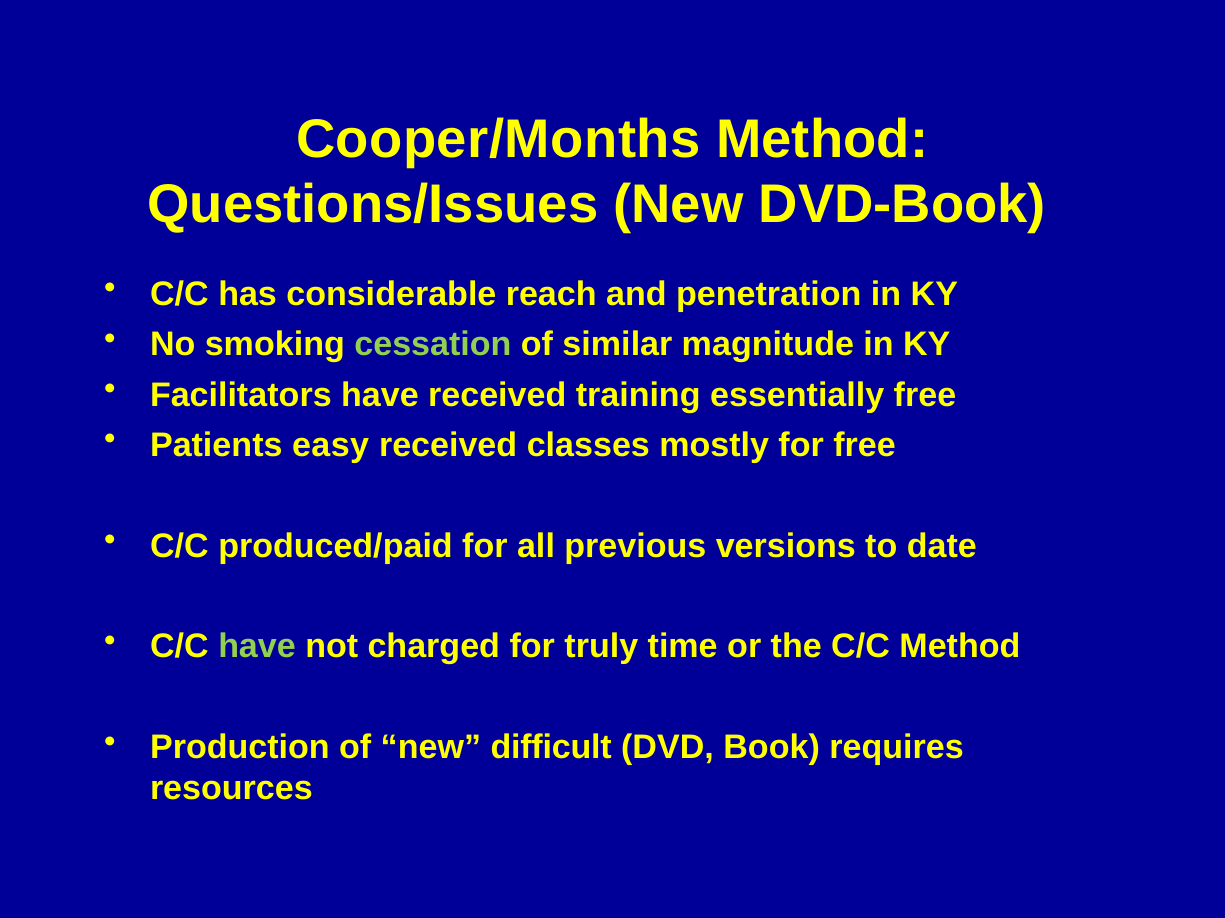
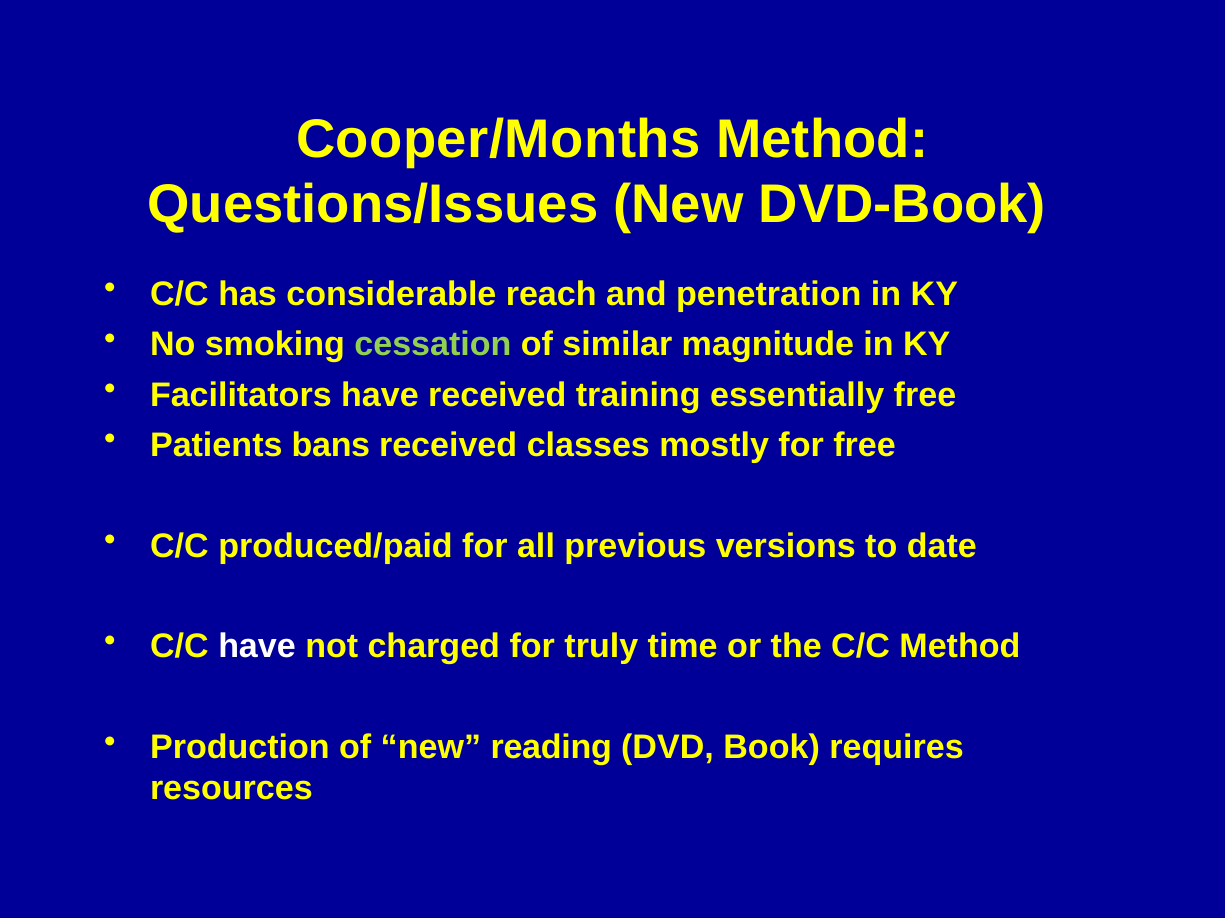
easy: easy -> bans (331, 446)
have colour: light green -> white (257, 647)
difficult: difficult -> reading (551, 748)
